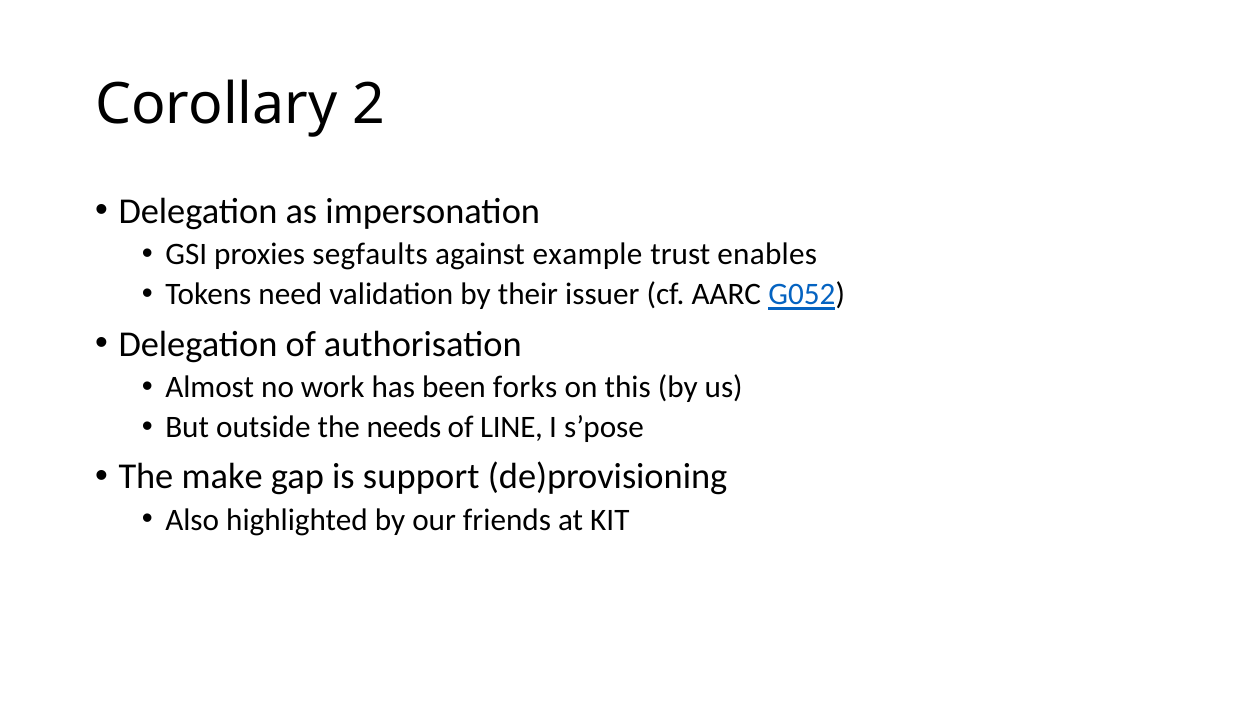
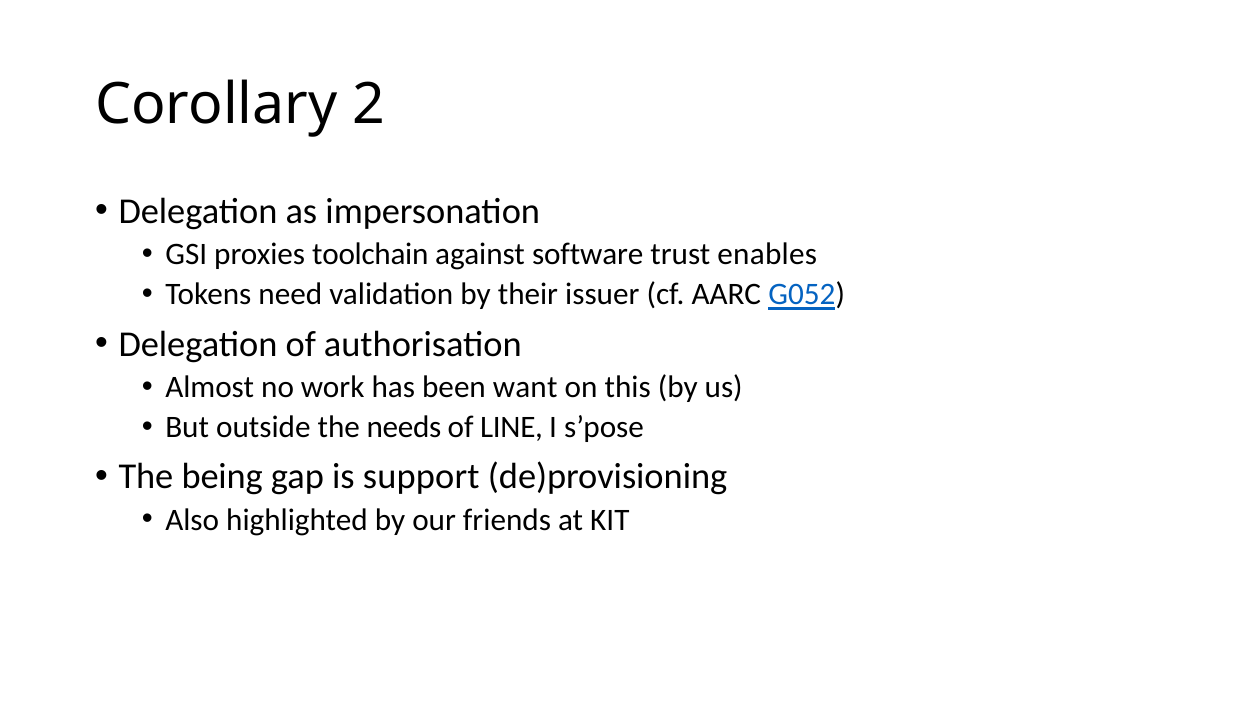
segfaults: segfaults -> toolchain (370, 254)
example: example -> software (588, 254)
forks: forks -> want (525, 387)
make: make -> being (222, 477)
